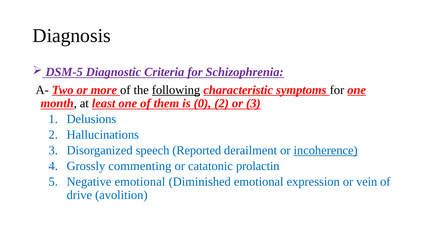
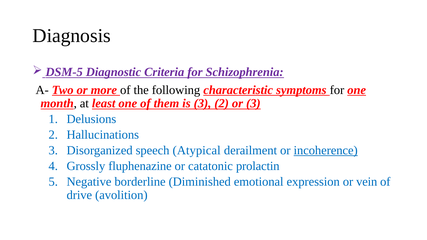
following underline: present -> none (176, 90)
is 0: 0 -> 3 (203, 103)
Reported: Reported -> Atypical (197, 150)
commenting: commenting -> fluphenazine (140, 166)
Negative emotional: emotional -> borderline (140, 182)
